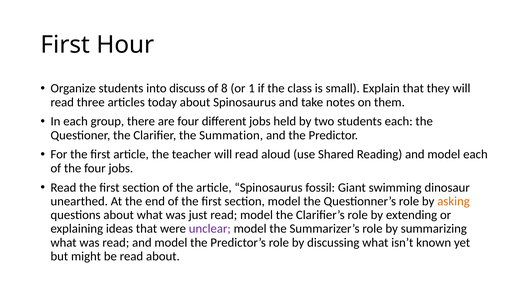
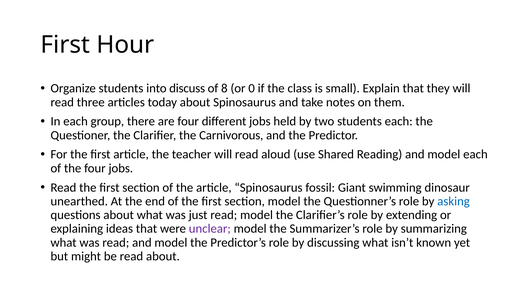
1: 1 -> 0 (252, 88)
Summation: Summation -> Carnivorous (231, 135)
asking colour: orange -> blue (454, 201)
